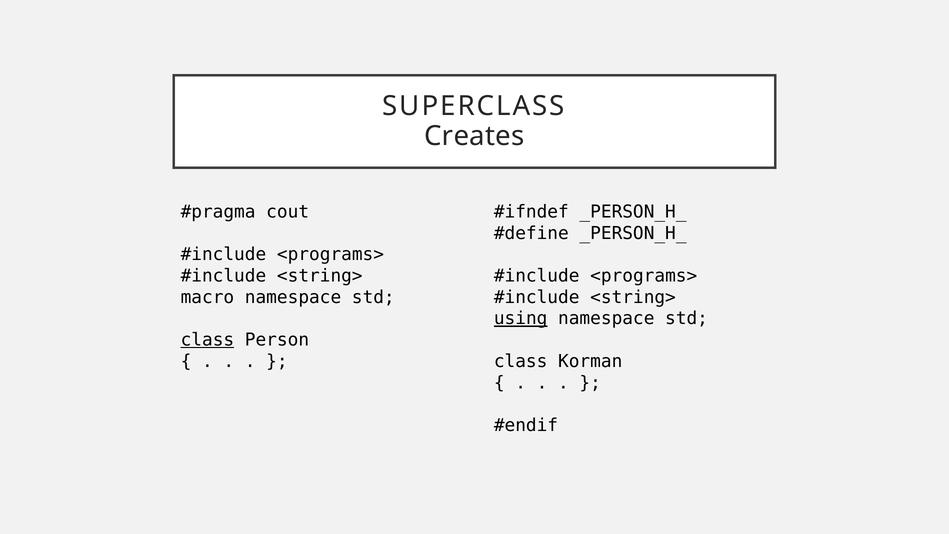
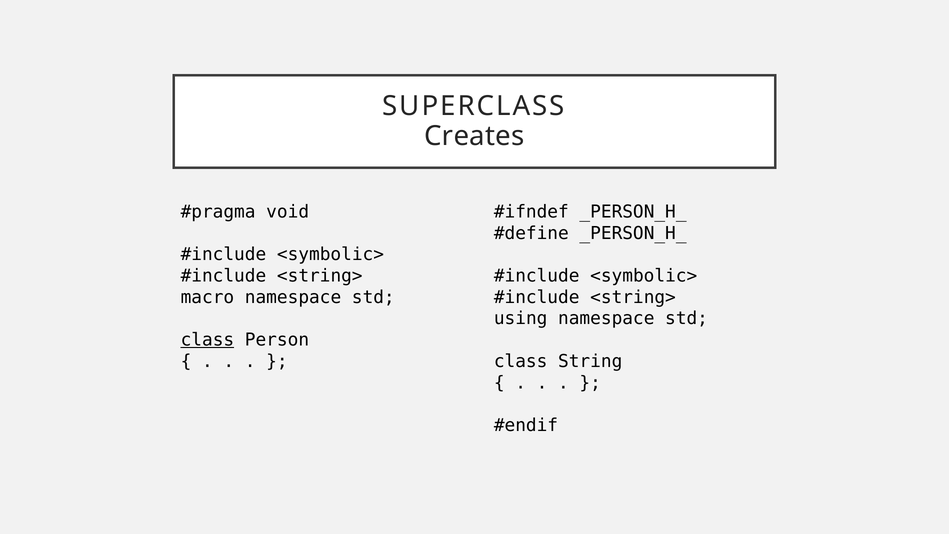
cout: cout -> void (288, 212)
<programs>: <programs> -> <symbolic> (330, 254)
<programs>: <programs> -> <symbolic> (644, 276)
using underline: present -> none (521, 318)
Korman: Korman -> String (590, 361)
